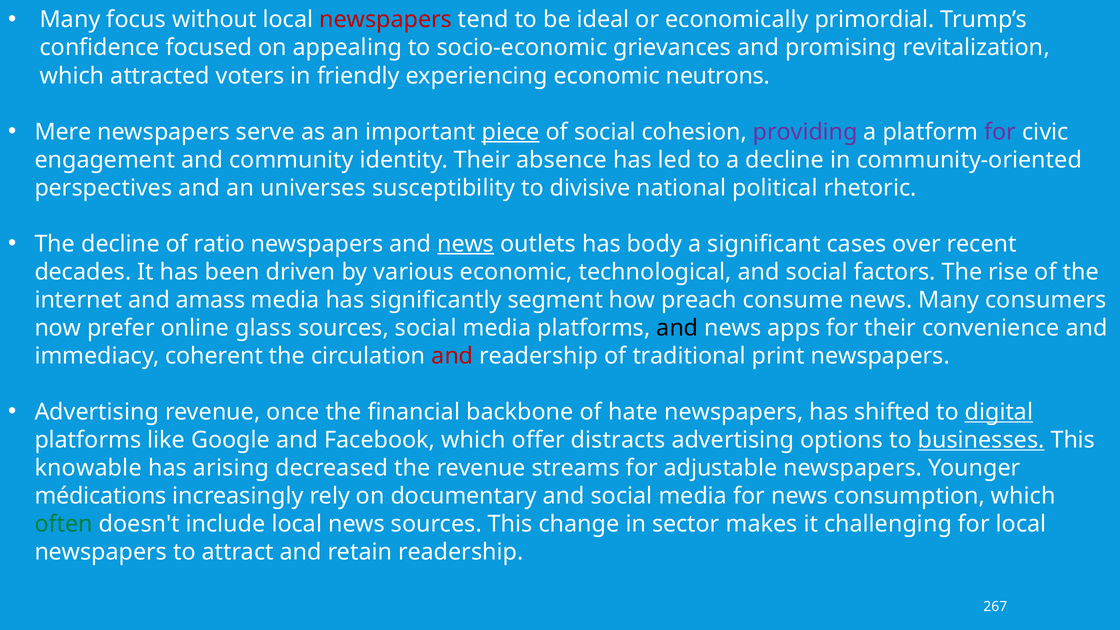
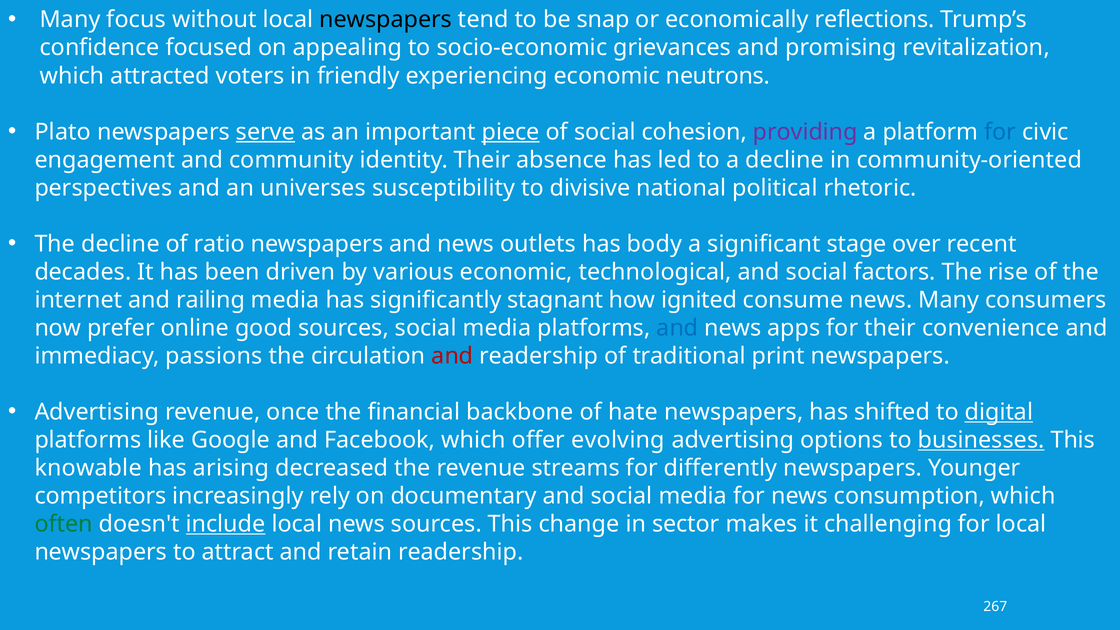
newspapers colour: red -> black (386, 20)
ideal: ideal -> snap (603, 20)
primordial: primordial -> reflections (875, 20)
Mere: Mere -> Plato (63, 132)
serve underline: none -> present (265, 132)
for colour: purple -> blue (1000, 132)
news underline: present -> none (466, 244)
cases: cases -> stage (857, 244)
amass: amass -> railing (211, 300)
segment: segment -> stagnant (555, 300)
preach: preach -> ignited (699, 300)
glass: glass -> good (264, 328)
and colour: black -> blue (677, 328)
coherent: coherent -> passions (214, 356)
distracts: distracts -> evolving (618, 440)
adjustable: adjustable -> differently (721, 468)
médications: médications -> competitors (100, 496)
include underline: none -> present (226, 524)
